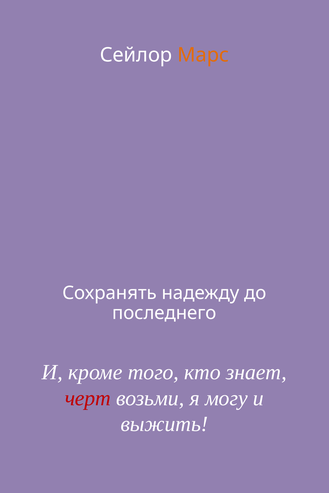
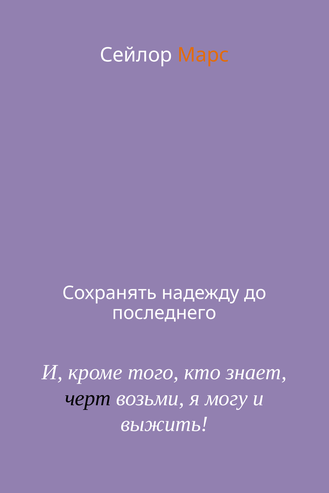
черт colour: red -> black (88, 398)
